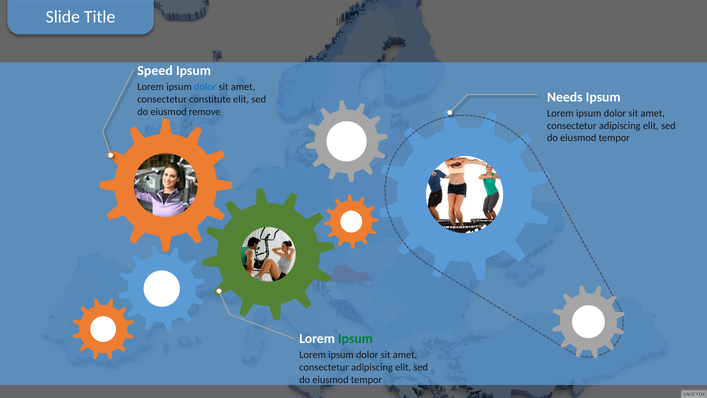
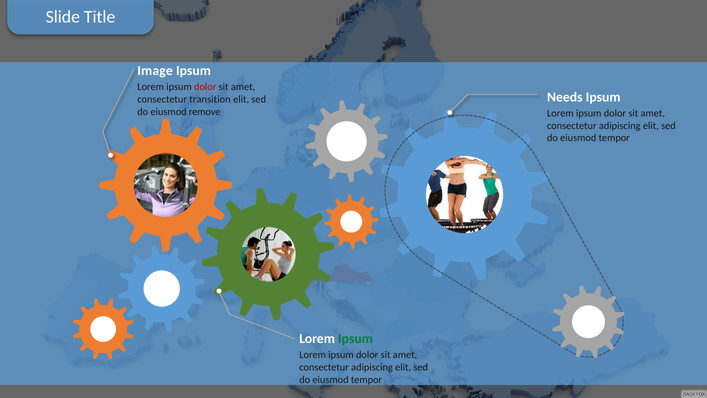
Speed: Speed -> Image (155, 71)
dolor colour: blue -> red (205, 87)
constitute: constitute -> transition (210, 99)
